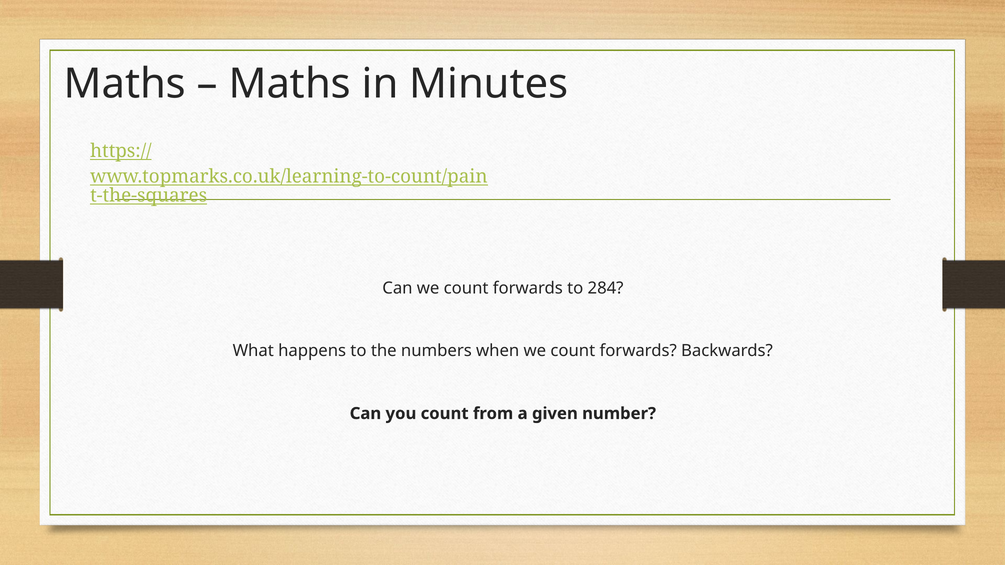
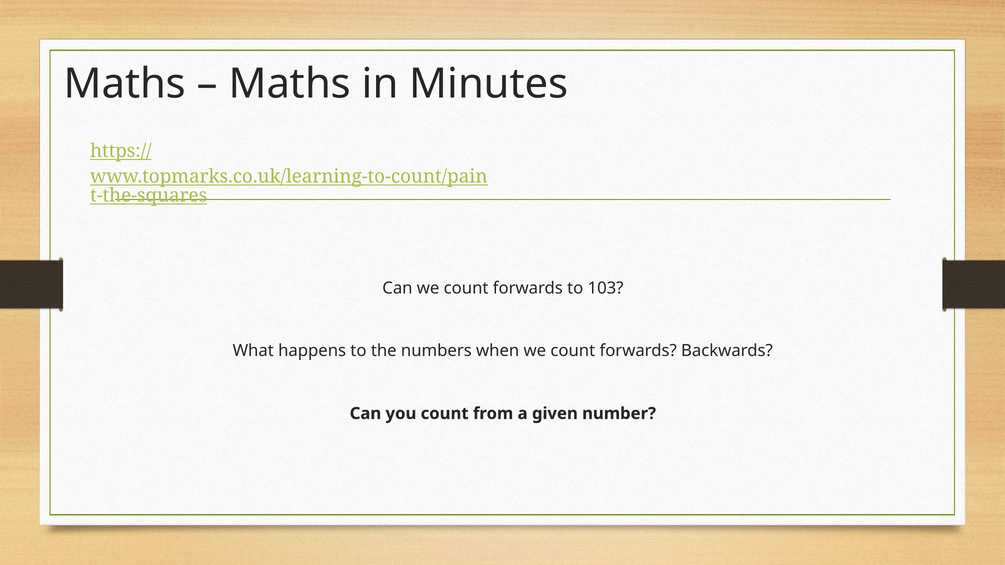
284: 284 -> 103 (606, 288)
